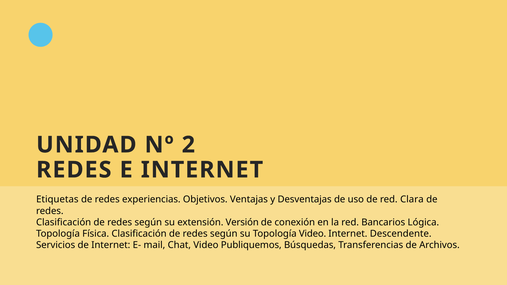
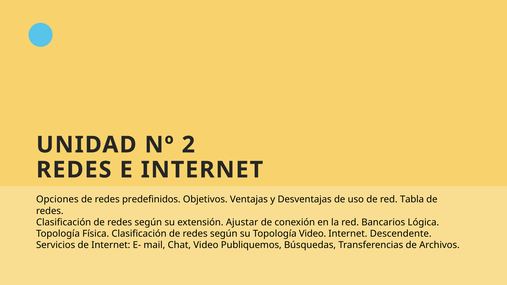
Etiquetas: Etiquetas -> Opciones (57, 200)
experiencias: experiencias -> predefinidos (151, 200)
Clara: Clara -> Tabla (412, 200)
Versión: Versión -> Ajustar (242, 222)
